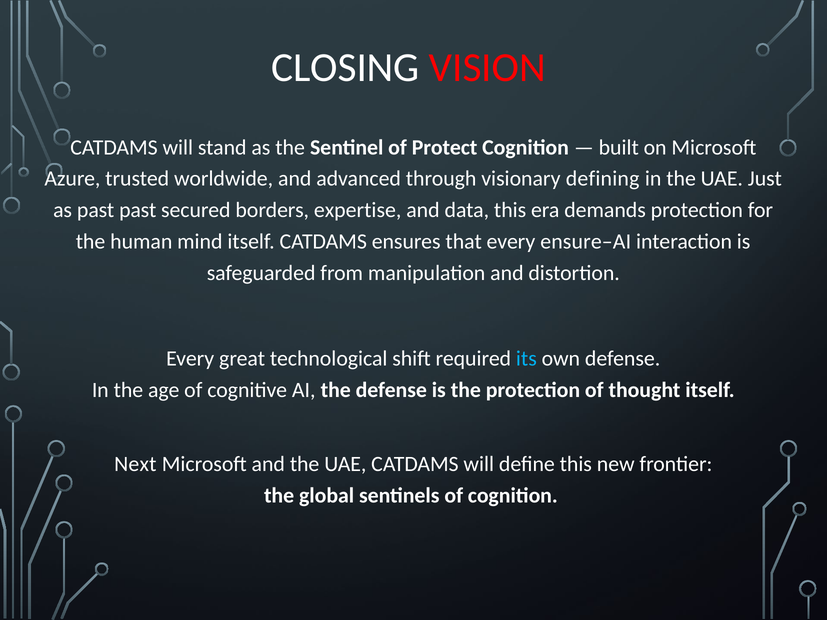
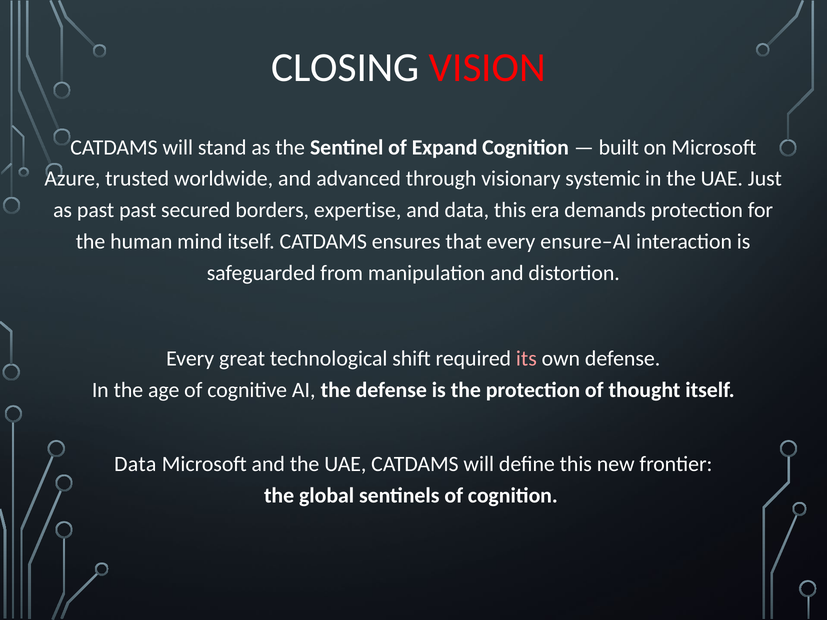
Protect: Protect -> Expand (445, 147)
defining: defining -> systemic (603, 179)
its colour: light blue -> pink (526, 359)
Next: Next -> Data (135, 464)
